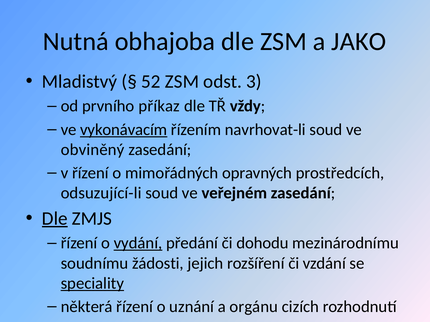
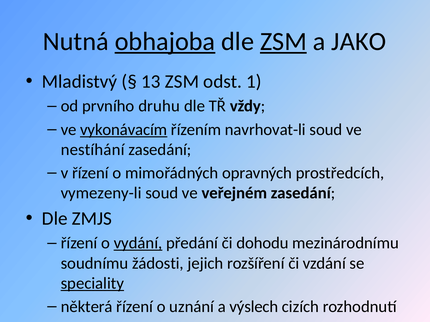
obhajoba underline: none -> present (165, 42)
ZSM underline: none -> present (283, 42)
52: 52 -> 13 (151, 82)
3: 3 -> 1 (254, 82)
příkaz: příkaz -> druhu (159, 106)
obviněný: obviněný -> nestíhání (93, 150)
odsuzující-li: odsuzující-li -> vymezeny-li (101, 193)
Dle underline: present -> none (55, 219)
orgánu: orgánu -> výslech (254, 307)
